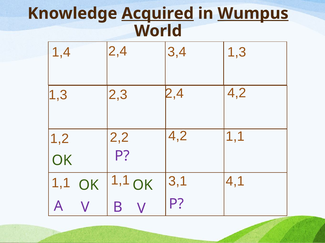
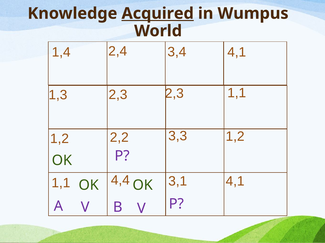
Wumpus underline: present -> none (253, 13)
1,3: 1,3 -> 4,1 (237, 52)
4,2: 4,2 -> 1,1 (237, 93)
2,3 2,4: 2,4 -> 2,3 (174, 94)
1,1: 1,1 -> 1,2 (235, 137)
2,2 4,2: 4,2 -> 3,3 (178, 136)
1,1: 1,1 -> 4,4 (120, 181)
